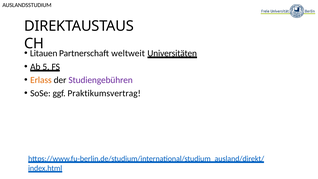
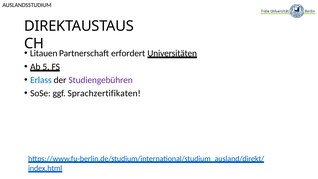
weltweit: weltweit -> erfordert (128, 53)
Erlass colour: orange -> blue (41, 80)
Praktikumsvertrag: Praktikumsvertrag -> Sprachzertifikaten (104, 93)
